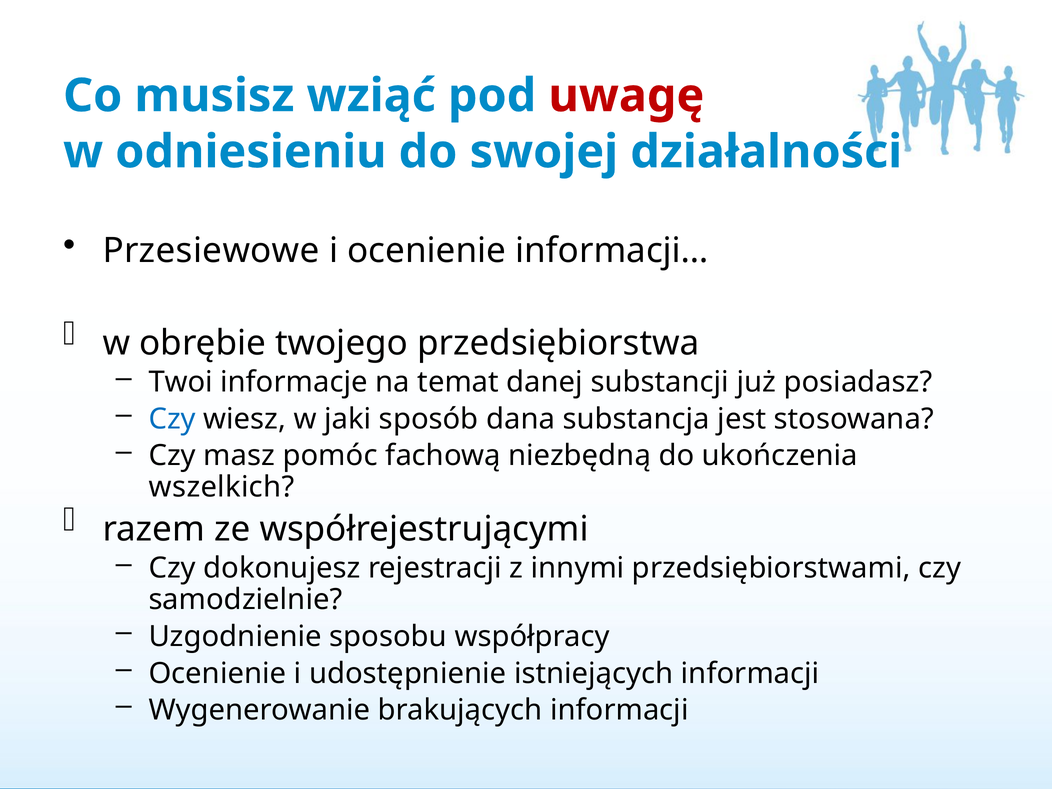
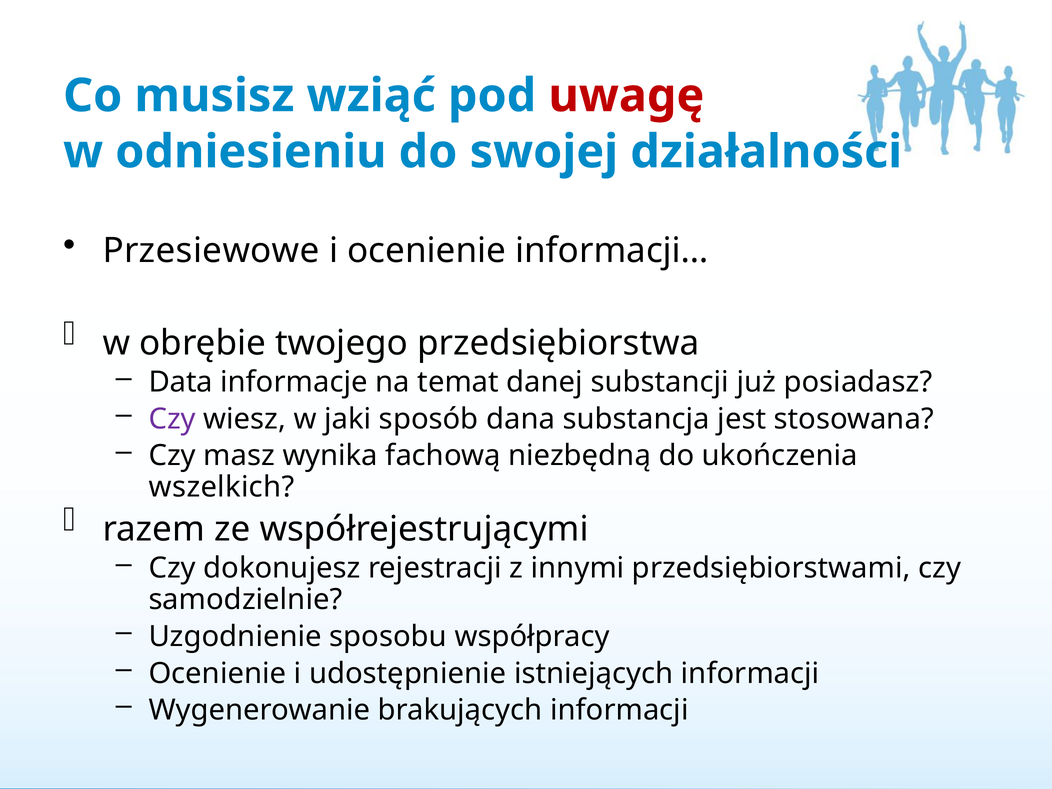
Twoi: Twoi -> Data (181, 382)
Czy colour: blue -> purple (172, 419)
pomóc: pomóc -> wynika (330, 456)
